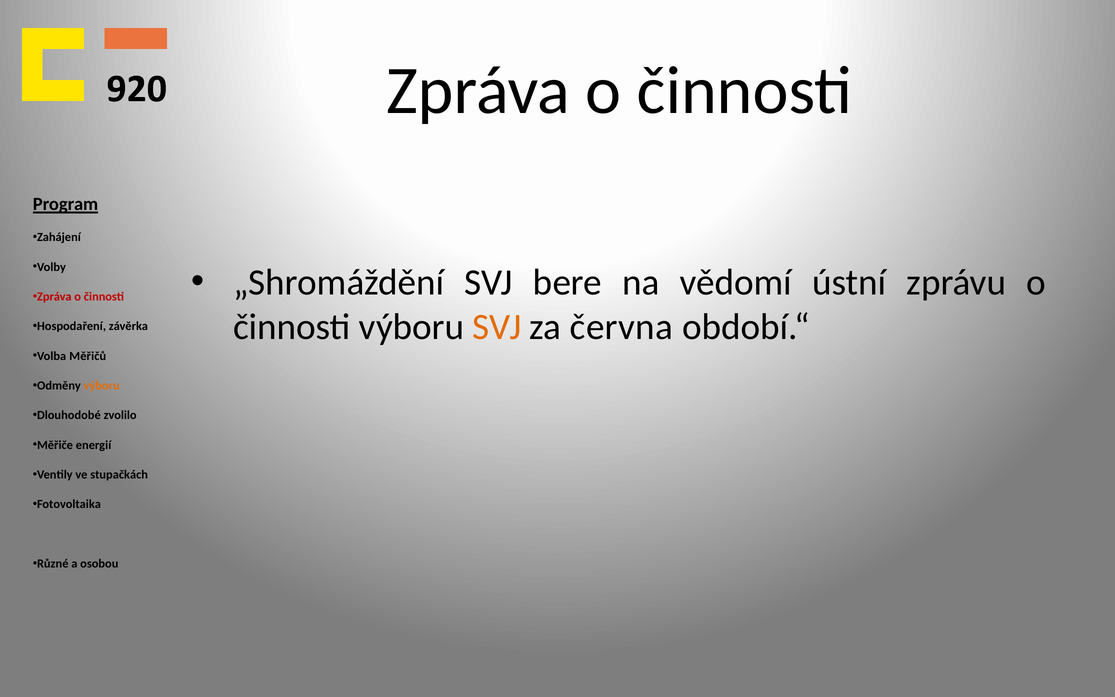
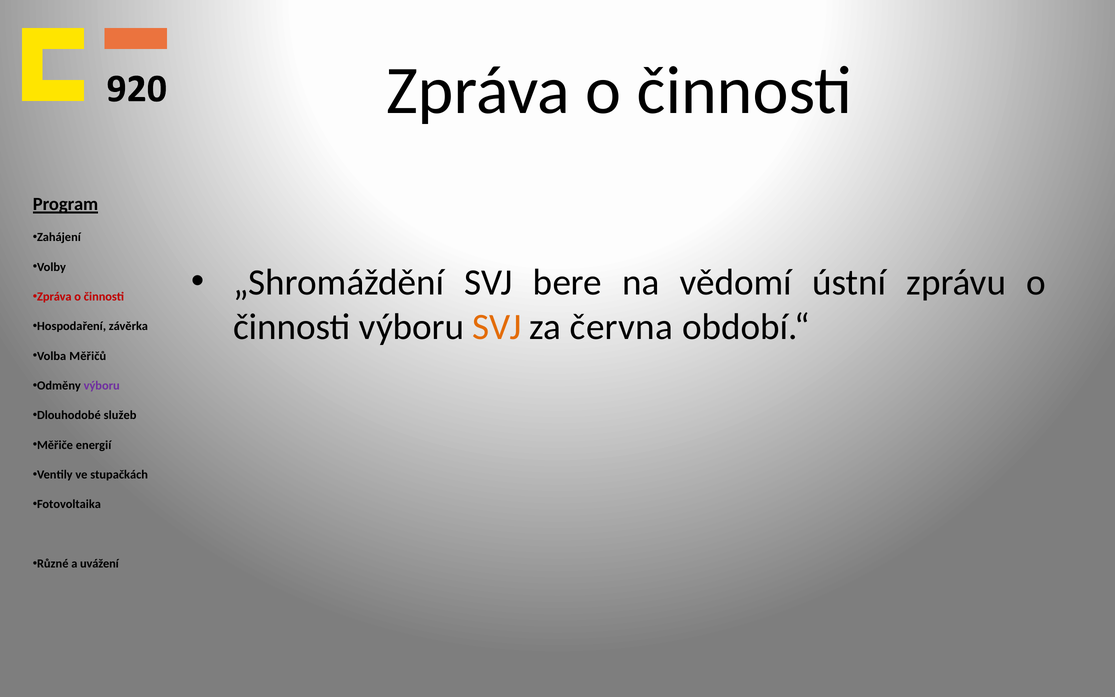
výboru colour: orange -> purple (102, 386)
zvolilo: zvolilo -> služeb (120, 415)
osobou: osobou -> uvážení (99, 564)
